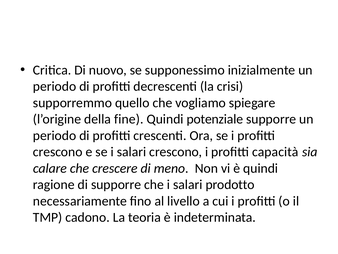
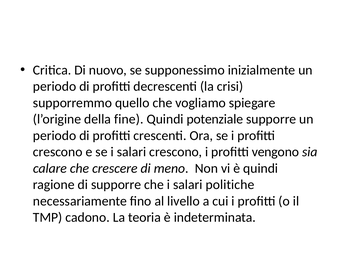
capacità: capacità -> vengono (275, 152)
prodotto: prodotto -> politiche (230, 184)
